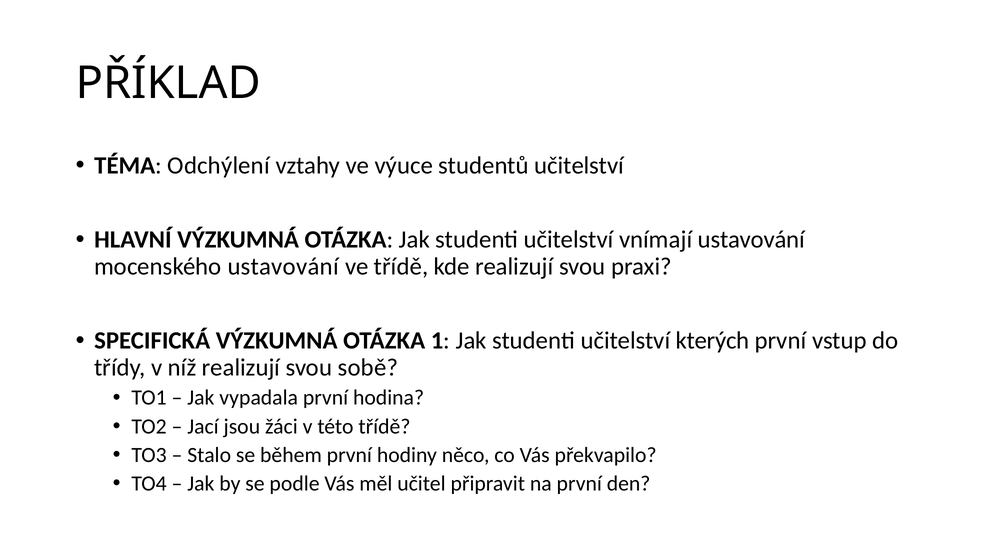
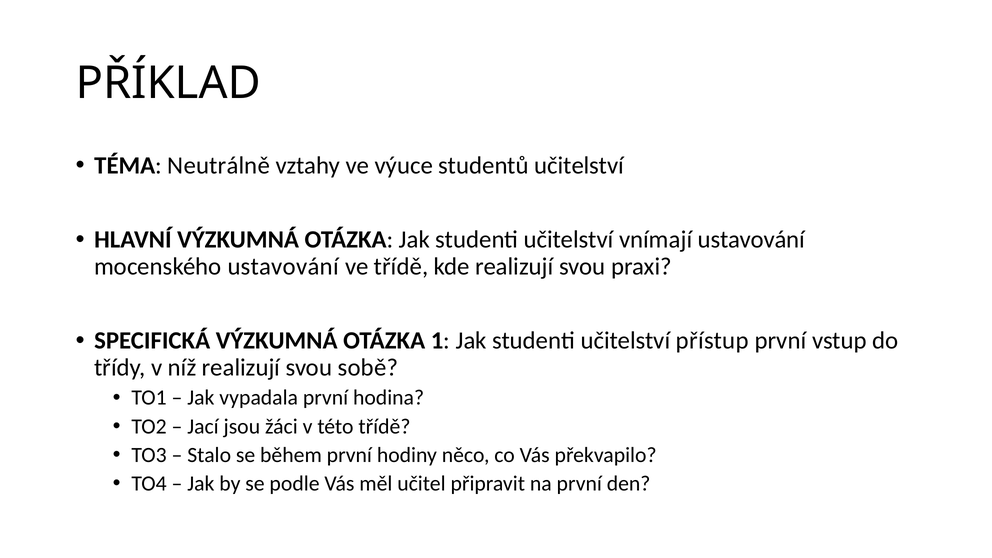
Odchýlení: Odchýlení -> Neutrálně (219, 166)
kterých: kterých -> přístup (712, 341)
